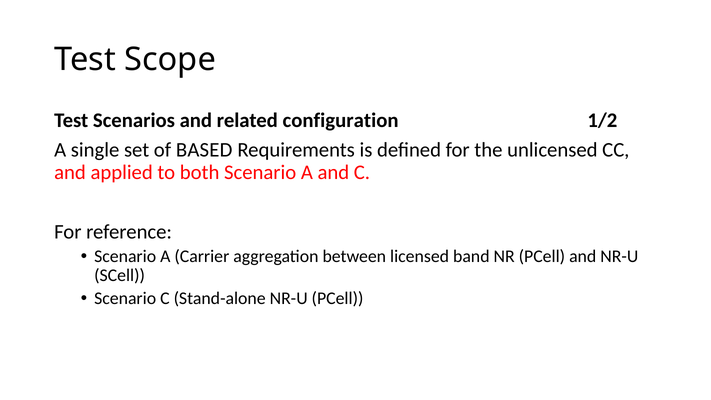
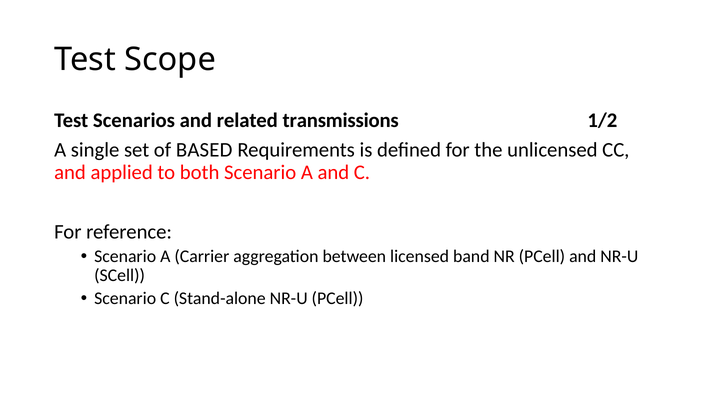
configuration: configuration -> transmissions (341, 120)
